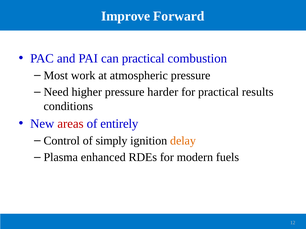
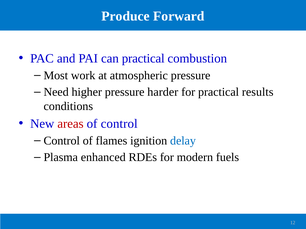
Improve: Improve -> Produce (126, 16)
of entirely: entirely -> control (119, 124)
simply: simply -> flames (111, 141)
delay colour: orange -> blue (183, 141)
